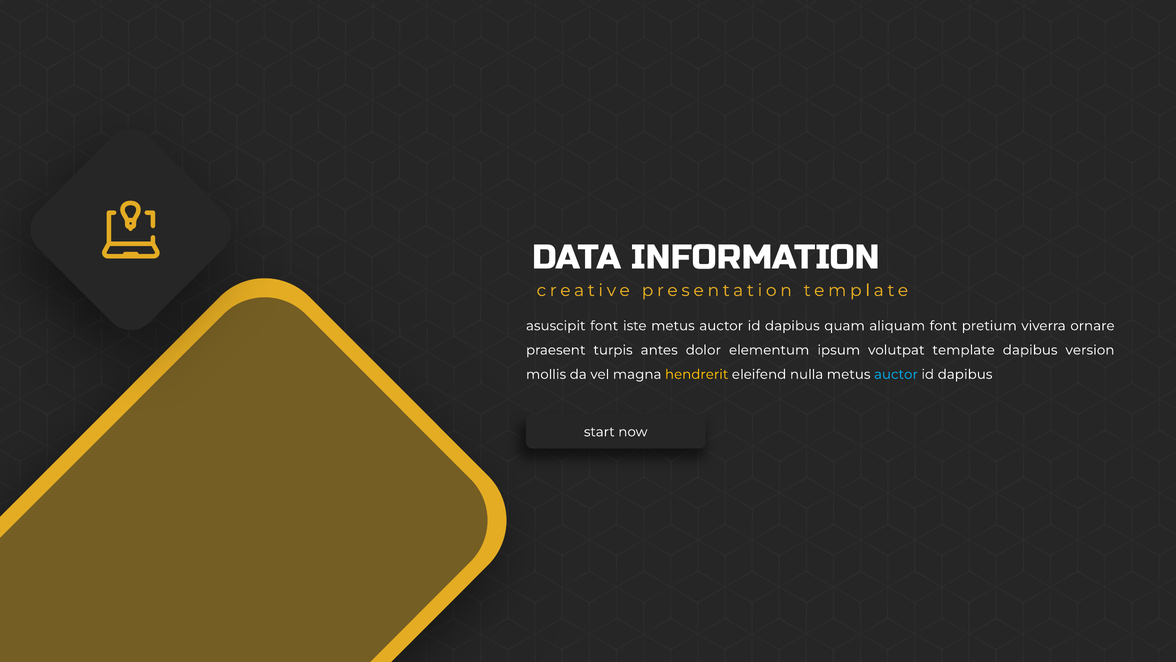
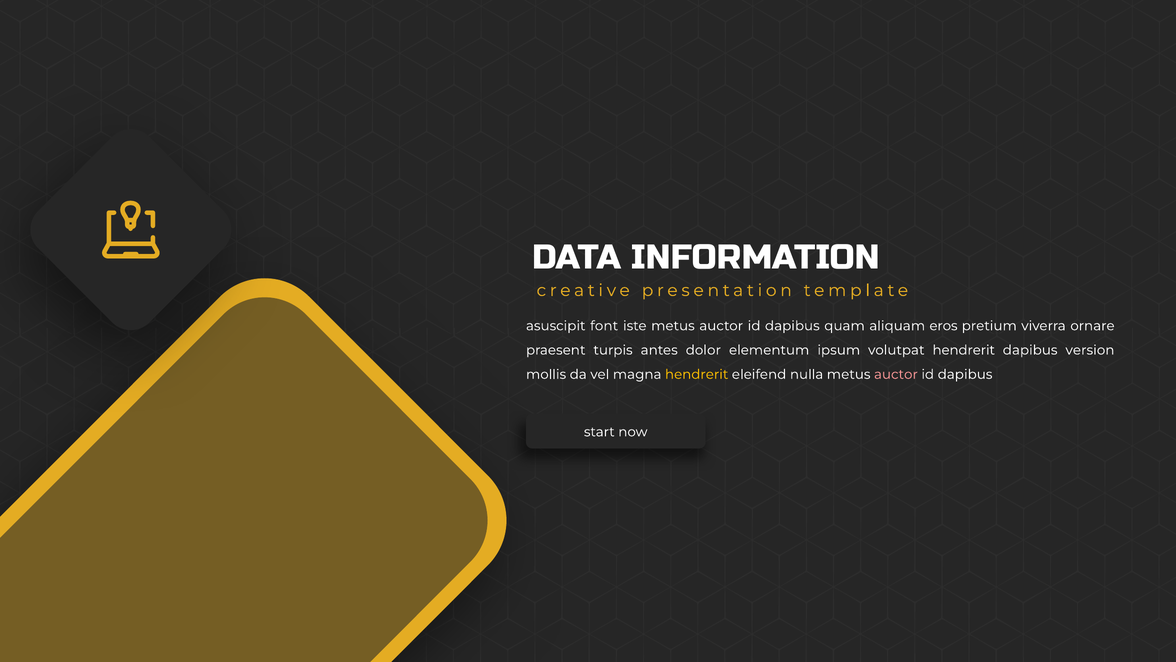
aliquam font: font -> eros (943, 326)
volutpat template: template -> hendrerit (964, 350)
auctor colour: light blue -> pink (896, 374)
